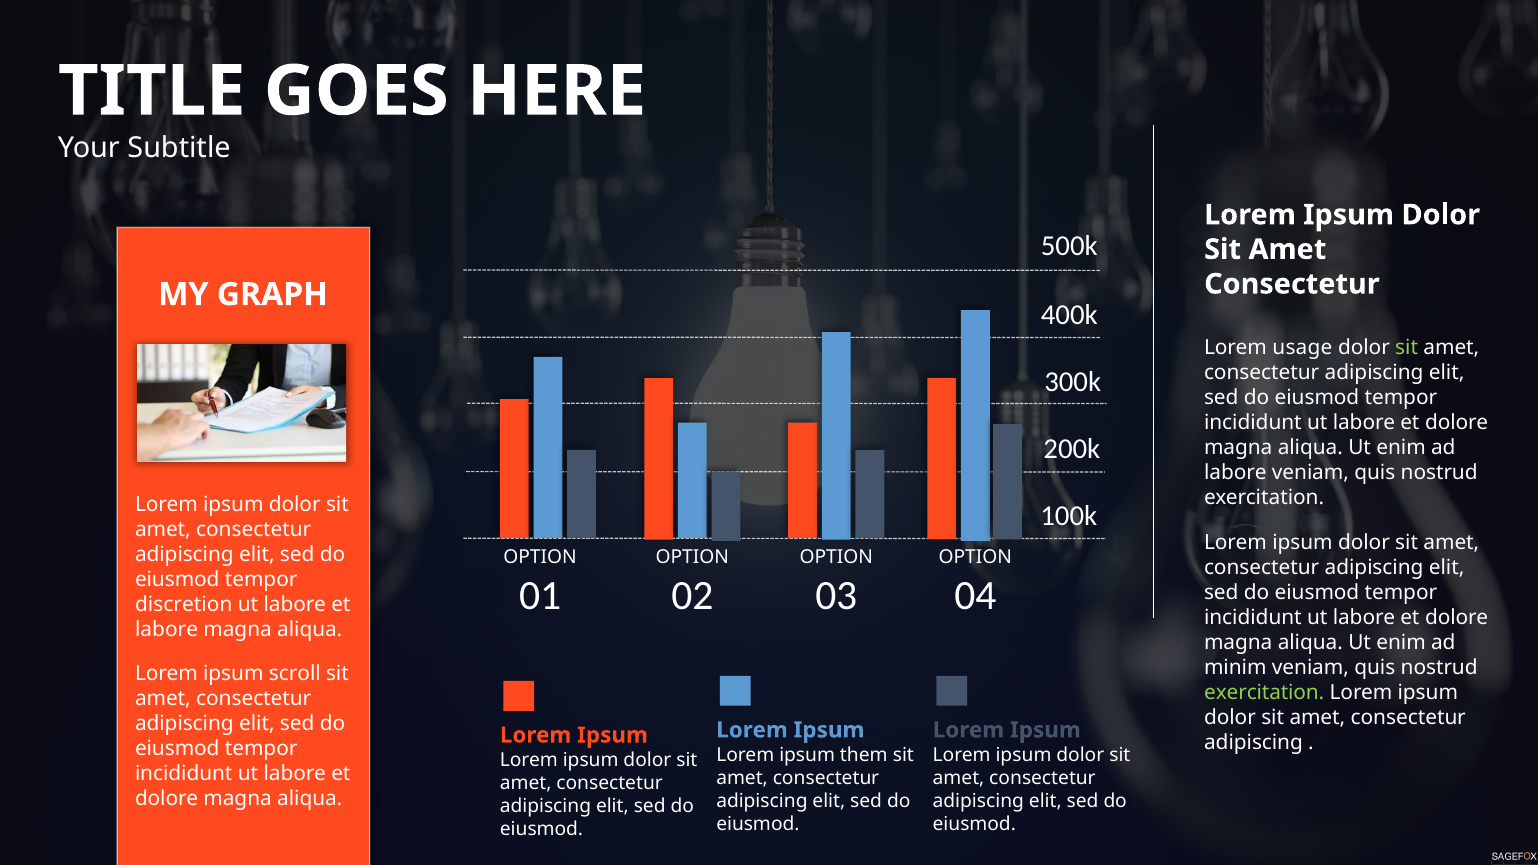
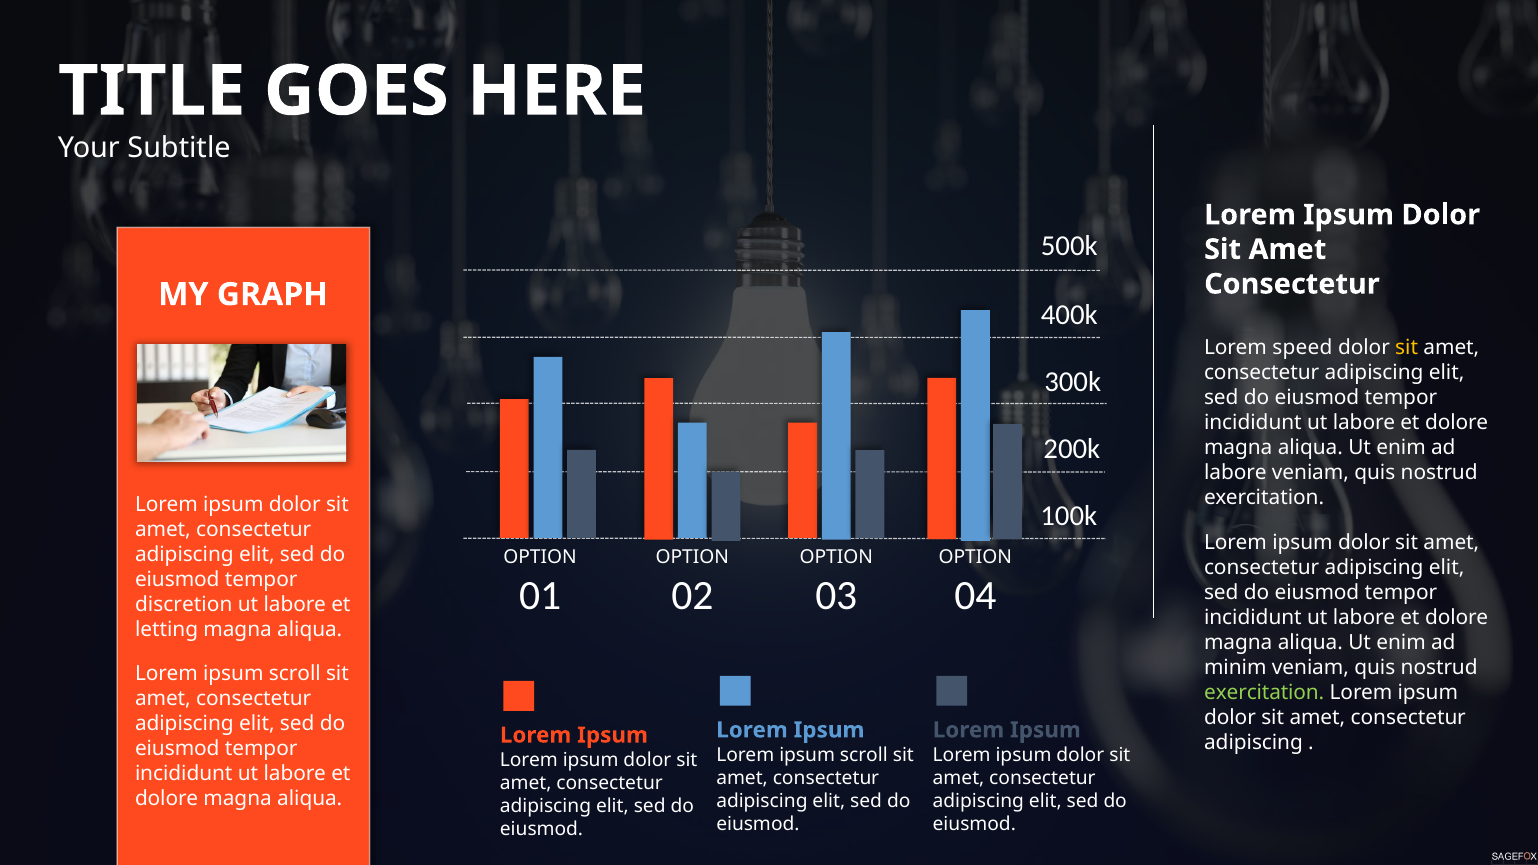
usage: usage -> speed (1302, 348)
sit colour: light green -> yellow (1407, 348)
labore: labore -> letting (167, 630)
them: them -> scroll (864, 755)
